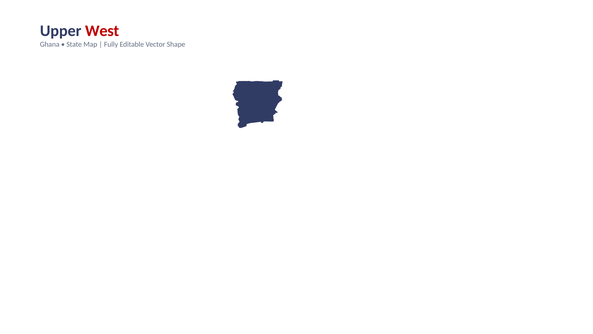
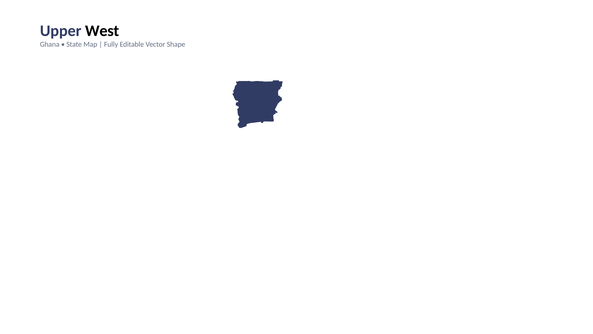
West colour: red -> black (102, 31)
